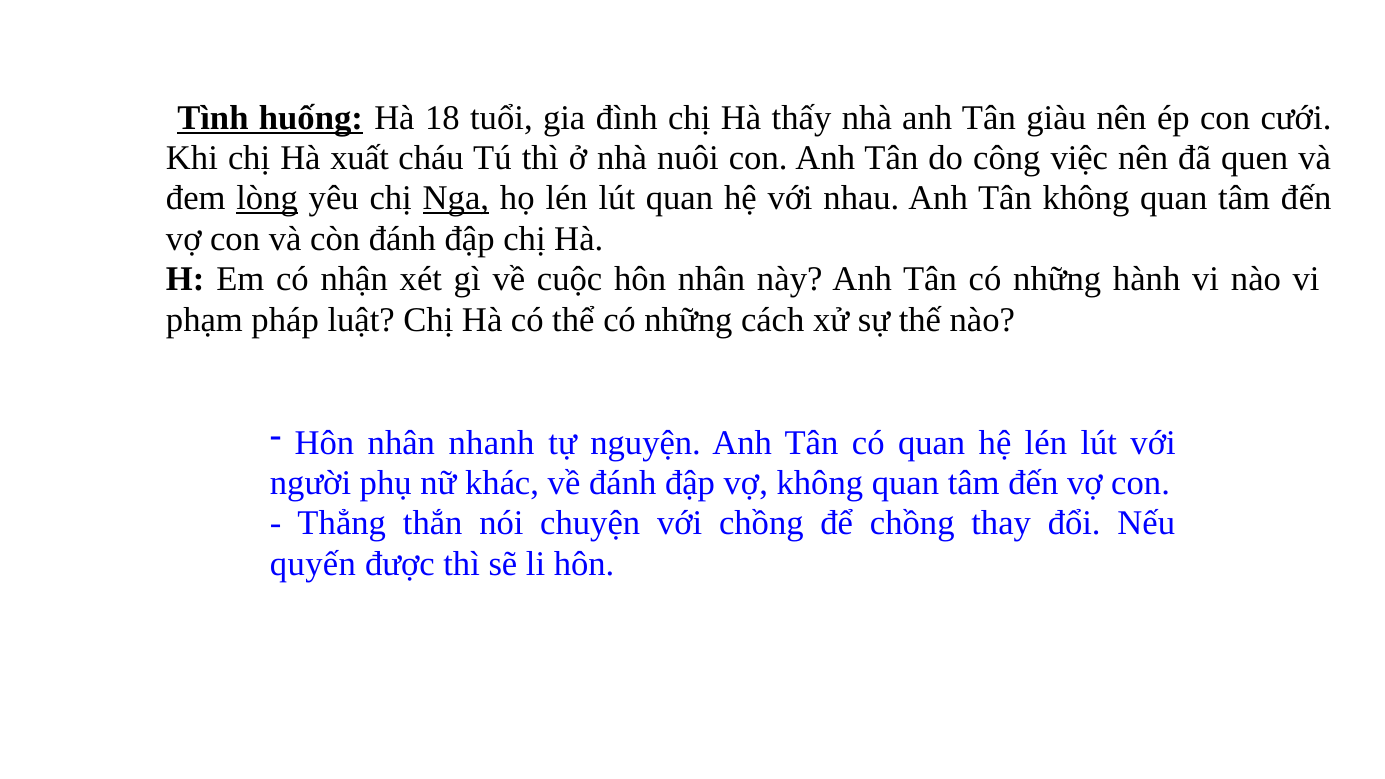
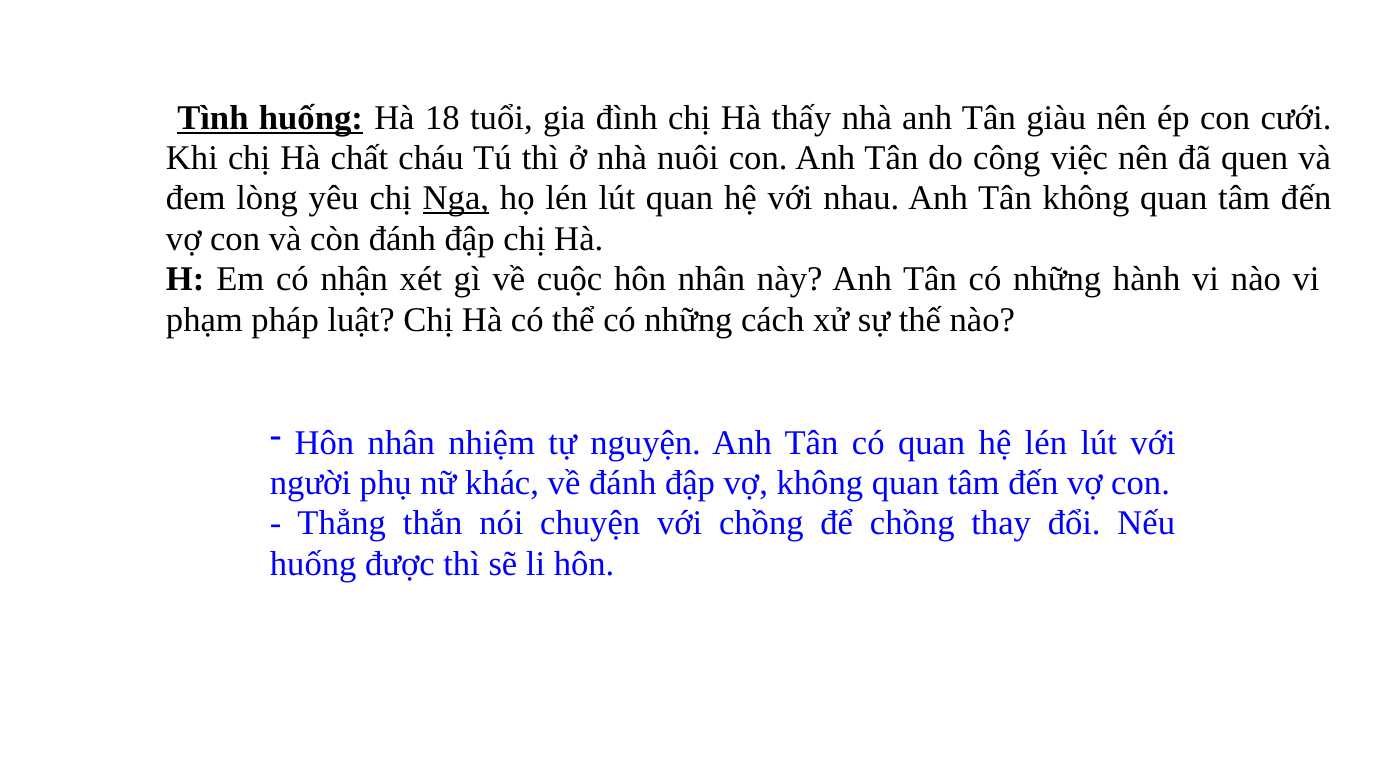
xuất: xuất -> chất (360, 158)
lòng underline: present -> none (267, 199)
nhanh: nhanh -> nhiệm (492, 443)
quyến: quyến -> huống (313, 564)
